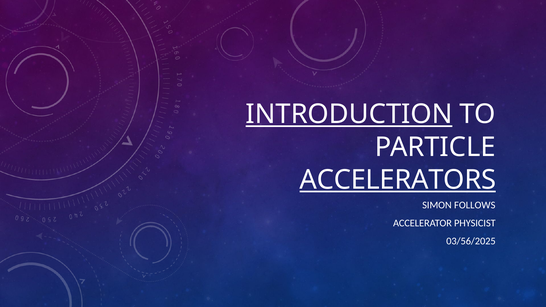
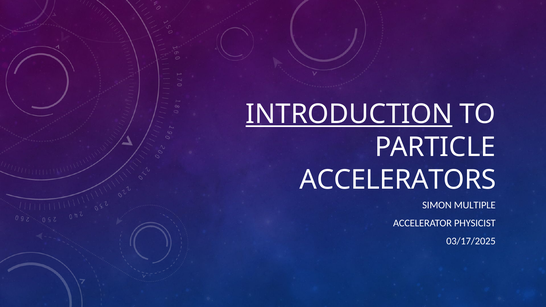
ACCELERATORS underline: present -> none (398, 180)
FOLLOWS: FOLLOWS -> MULTIPLE (475, 205)
03/56/2025: 03/56/2025 -> 03/17/2025 (471, 241)
